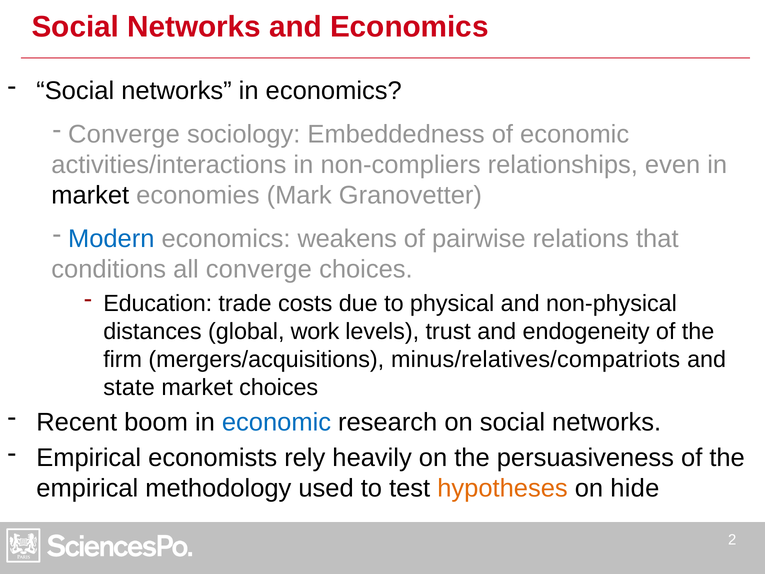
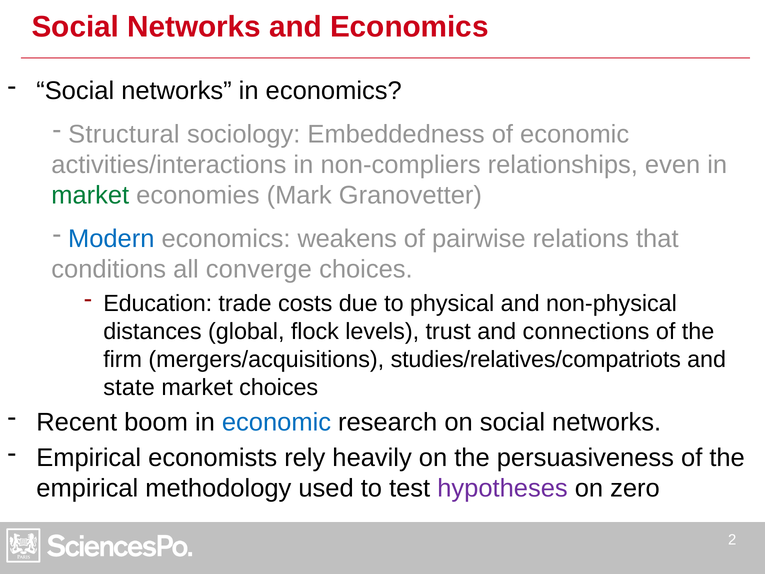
Converge: Converge -> Structural (124, 134)
market colour: black -> green (90, 195)
work: work -> flock (315, 331)
endogeneity: endogeneity -> connections (586, 331)
minus/relatives/compatriots: minus/relatives/compatriots -> studies/relatives/compatriots (536, 359)
hypotheses colour: orange -> purple (503, 488)
hide: hide -> zero (635, 488)
